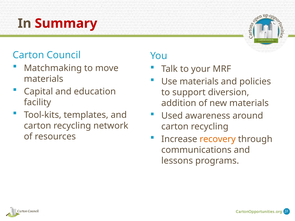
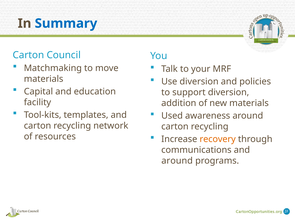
Summary colour: red -> blue (66, 23)
Use materials: materials -> diversion (199, 82)
lessons: lessons -> around (177, 161)
